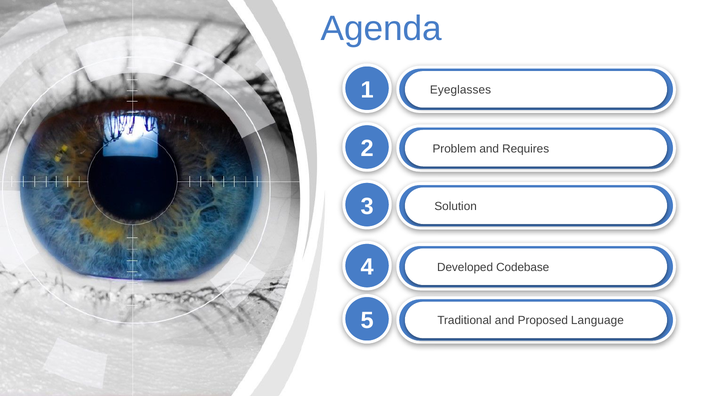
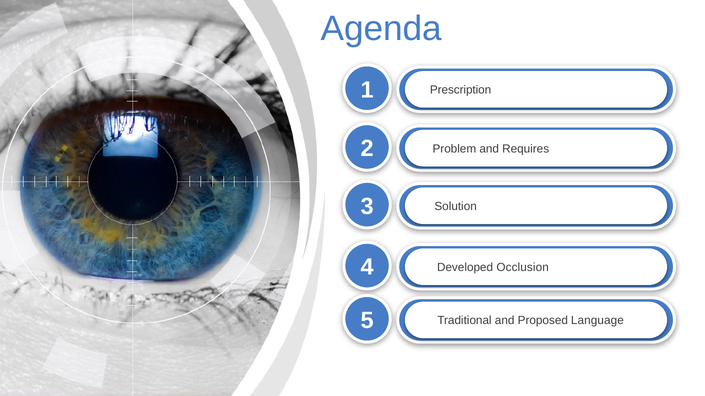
Eyeglasses: Eyeglasses -> Prescription (461, 90)
Codebase: Codebase -> Occlusion (523, 268)
